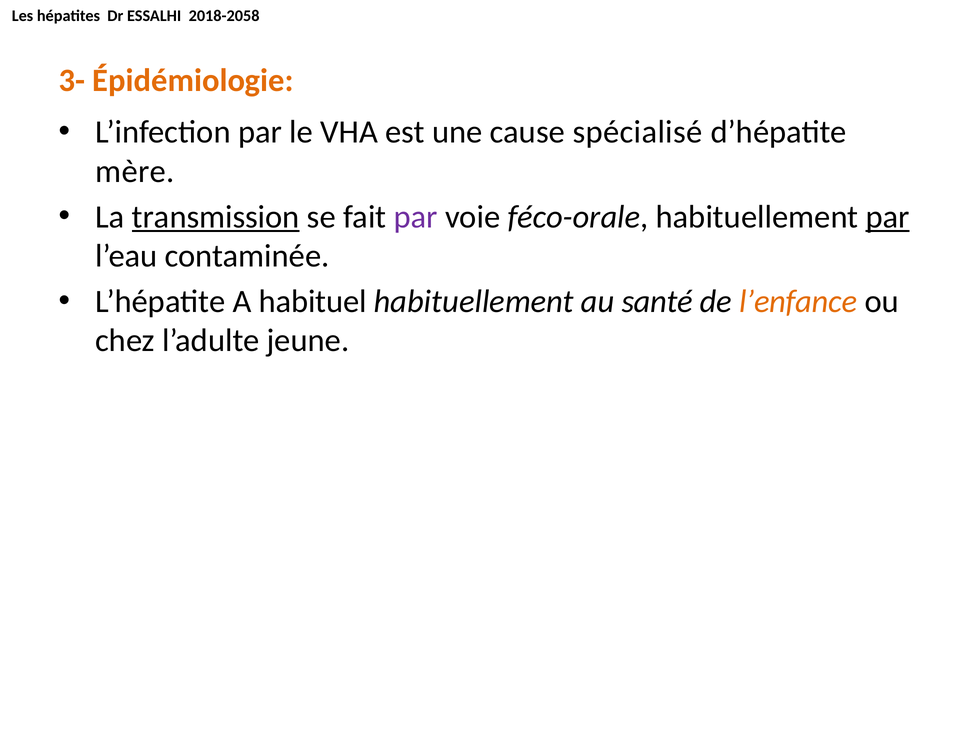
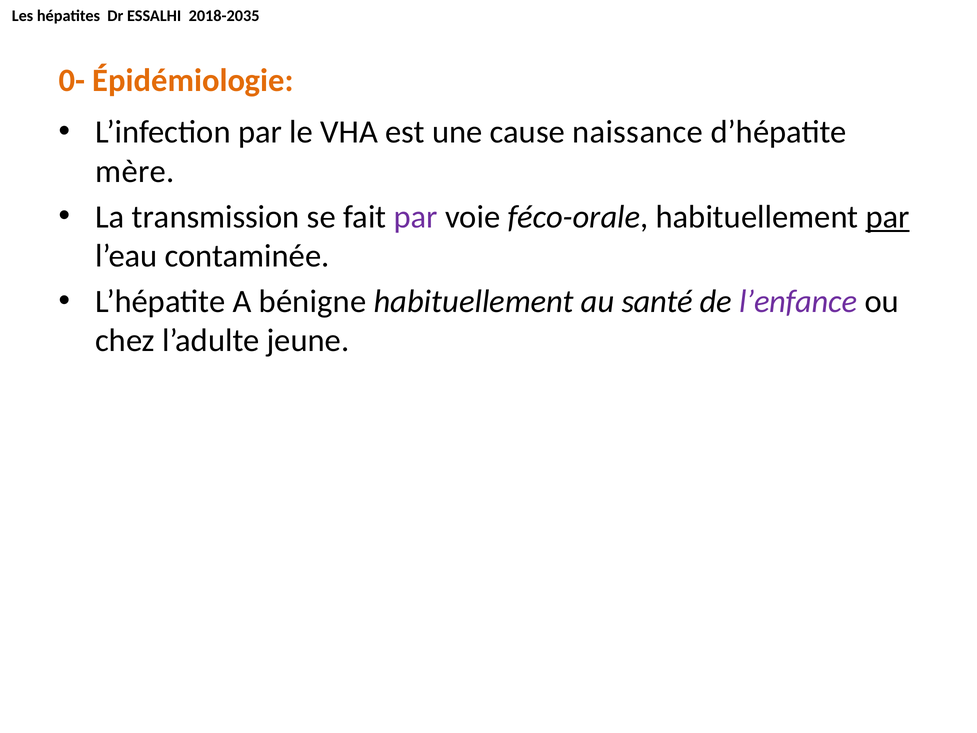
2018-2058: 2018-2058 -> 2018-2035 (224, 16)
3-: 3- -> 0- (72, 80)
spécialisé: spécialisé -> naissance (638, 132)
transmission underline: present -> none (216, 217)
habituel: habituel -> bénigne (313, 301)
l’enfance colour: orange -> purple (798, 301)
